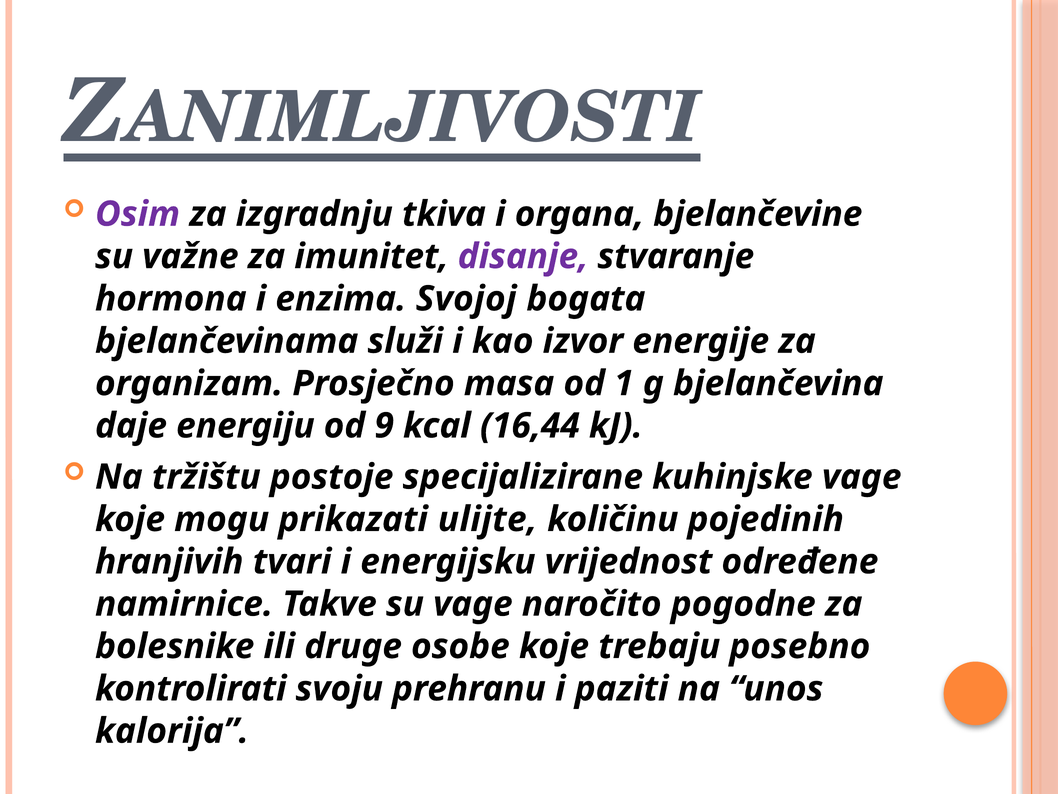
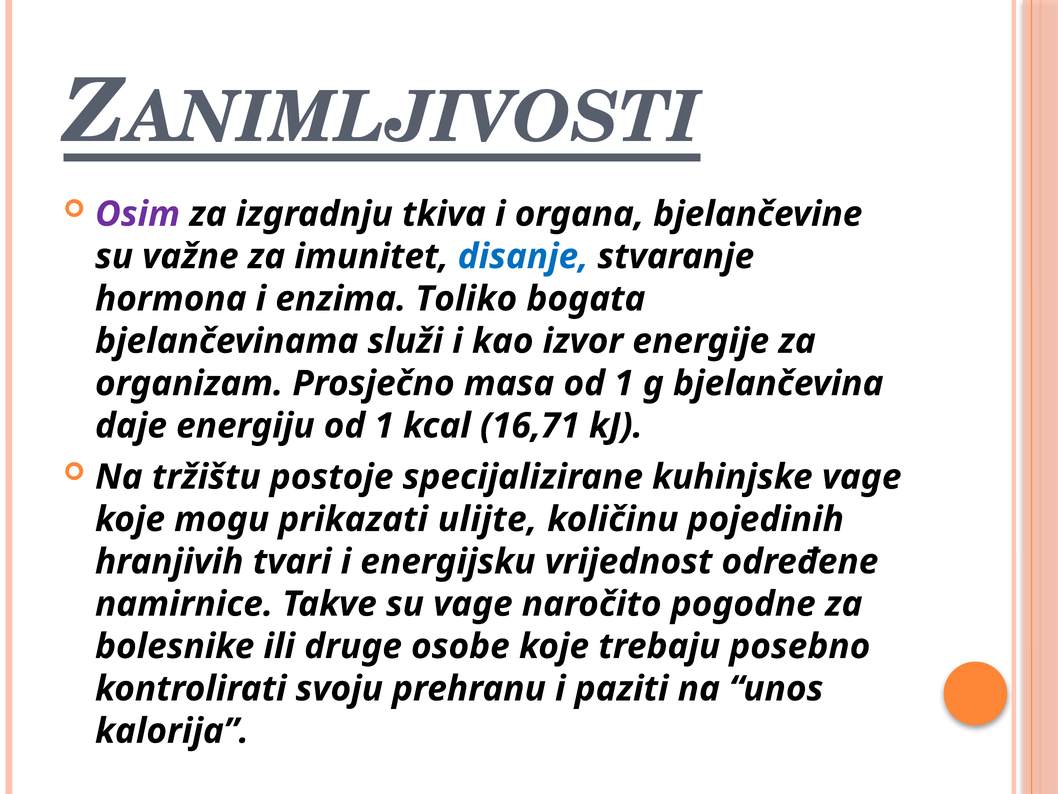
disanje colour: purple -> blue (523, 256)
Svojoj: Svojoj -> Toliko (466, 299)
energiju od 9: 9 -> 1 (384, 426)
16,44: 16,44 -> 16,71 (530, 426)
